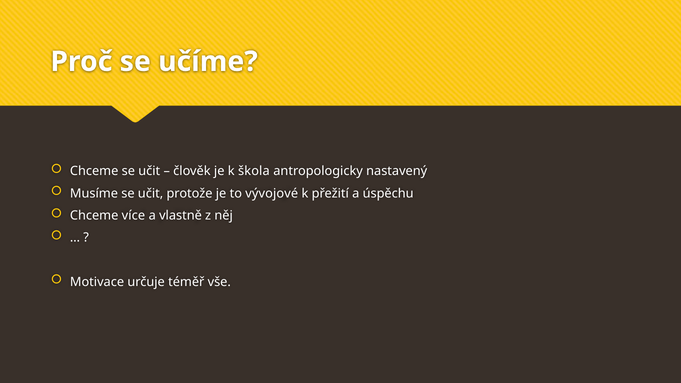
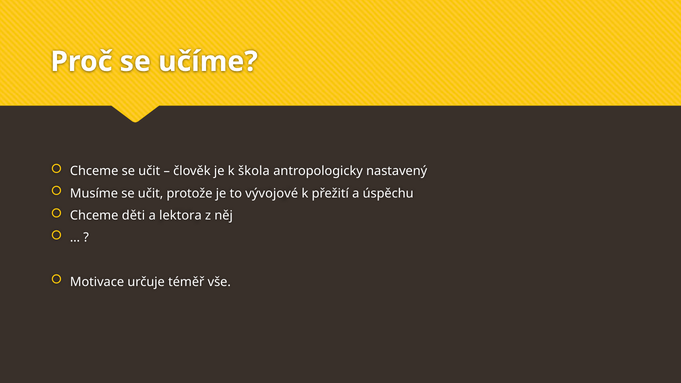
více: více -> děti (133, 215)
vlastně: vlastně -> lektora (180, 215)
